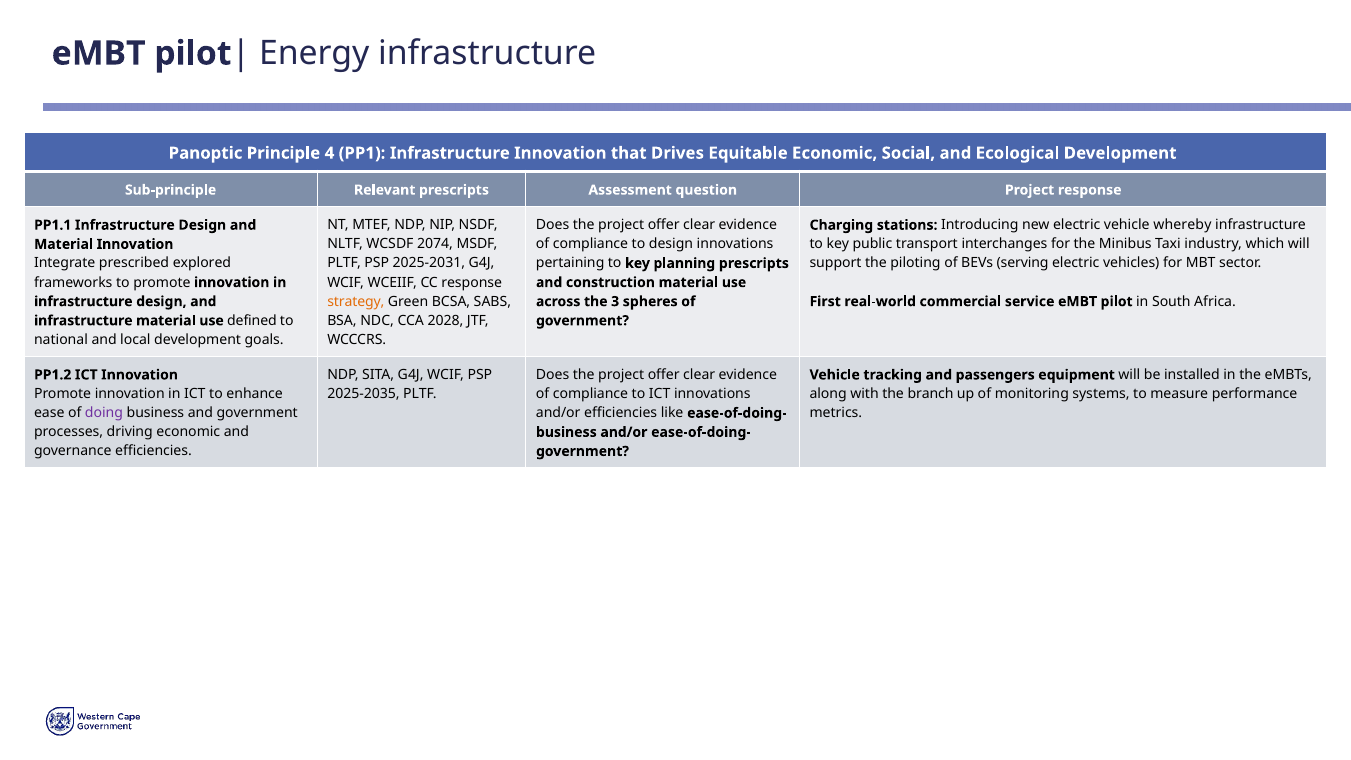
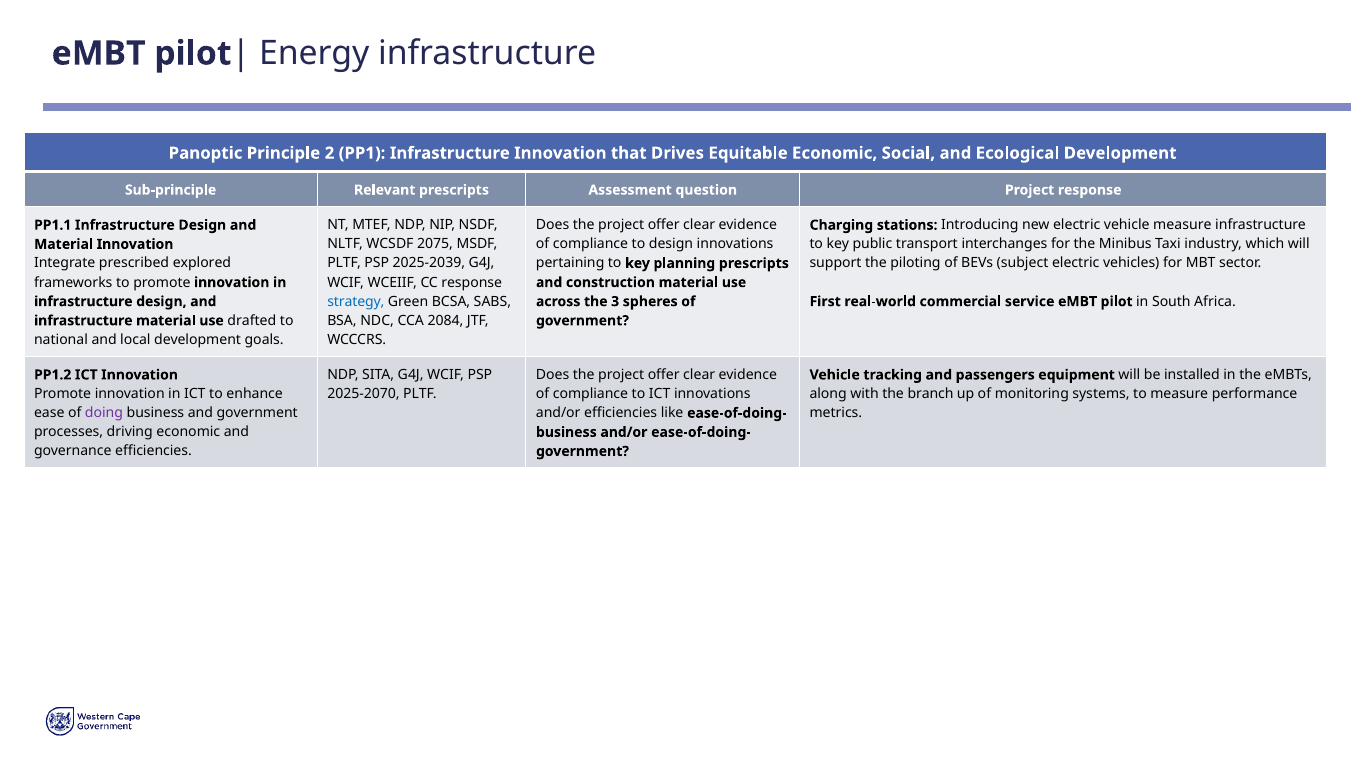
4: 4 -> 2 (329, 153)
vehicle whereby: whereby -> measure (1182, 225)
2074: 2074 -> 2075 (435, 244)
2025-2031: 2025-2031 -> 2025-2039 (429, 263)
serving: serving -> subject (1023, 263)
strategy colour: orange -> blue (356, 301)
2028: 2028 -> 2084 (446, 321)
defined: defined -> drafted (252, 321)
2025-2035: 2025-2035 -> 2025-2070 (363, 394)
